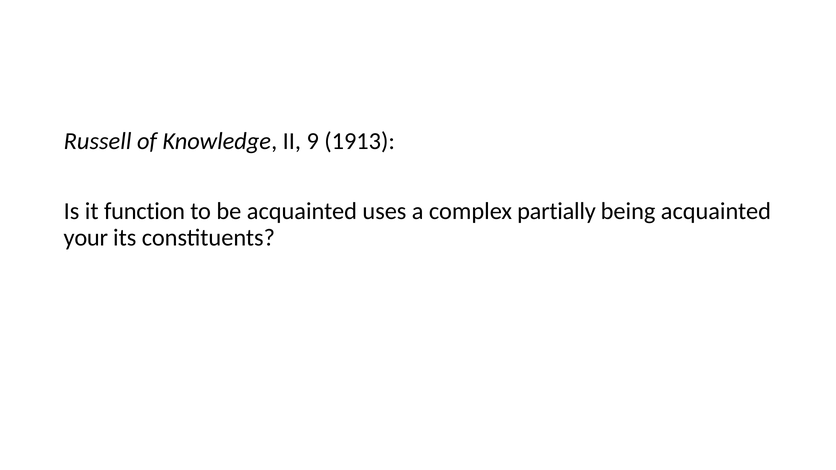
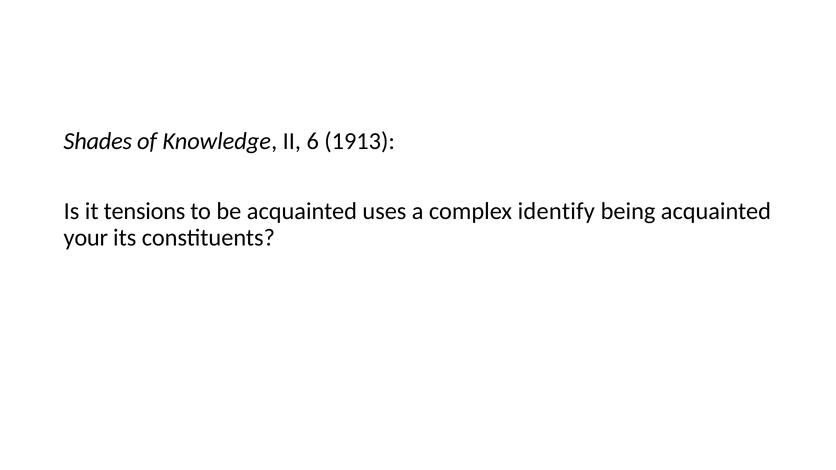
Russell: Russell -> Shades (98, 141)
9: 9 -> 6 (313, 141)
function: function -> tensions (145, 211)
partially: partially -> identify (556, 211)
